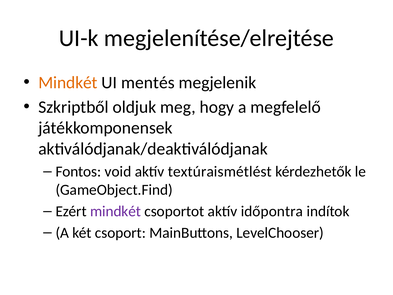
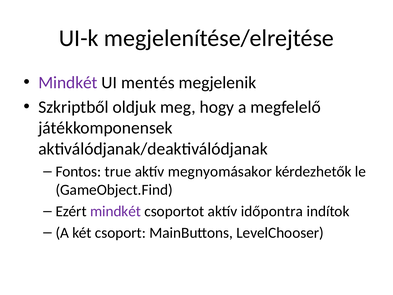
Mindkét colour: orange -> purple (68, 82)
void: void -> true (118, 171)
textúraismétlést: textúraismétlést -> megnyomásakor (220, 171)
